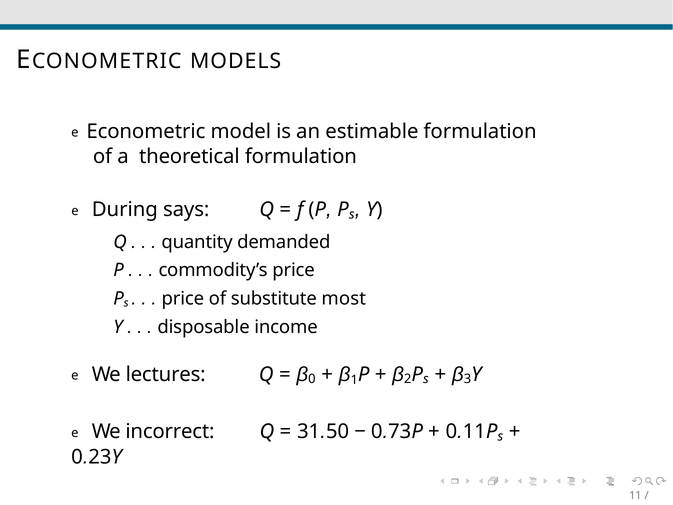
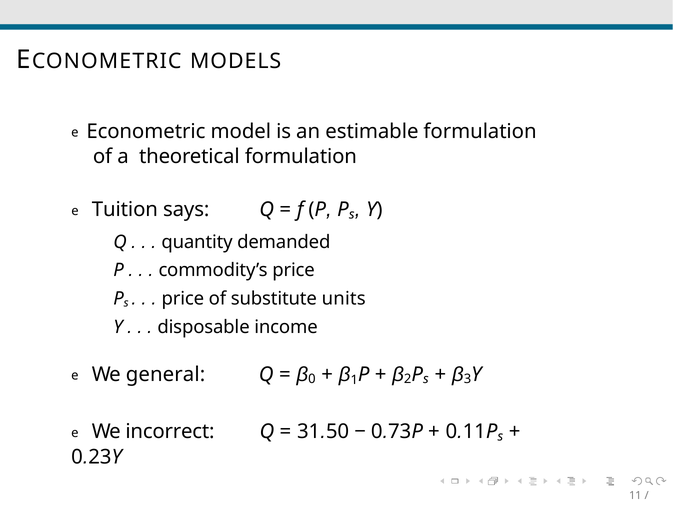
During: During -> Tuition (125, 210)
most: most -> units (344, 299)
lectures: lectures -> general (166, 375)
